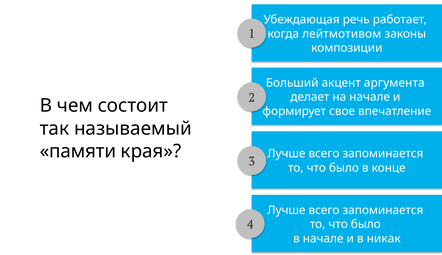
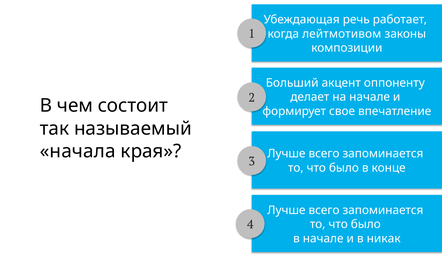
аргумента: аргумента -> оппоненту (394, 83)
памяти: памяти -> начала (78, 151)
